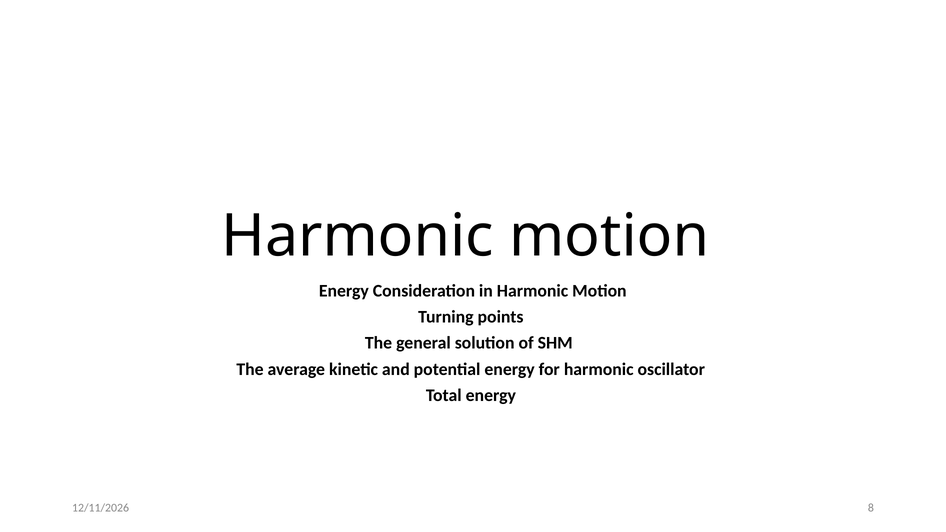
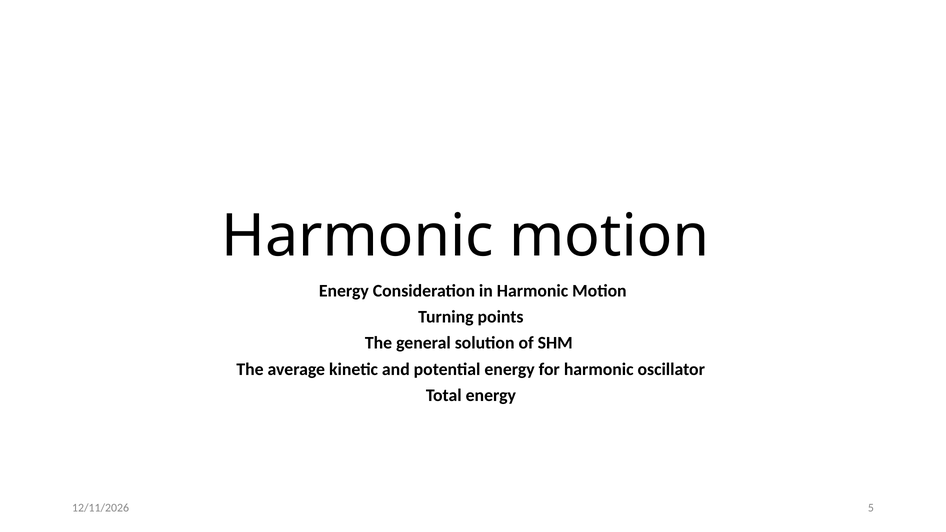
8: 8 -> 5 (871, 508)
